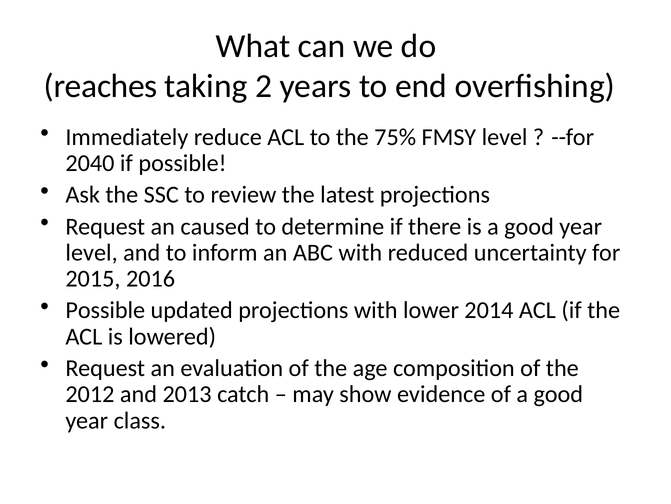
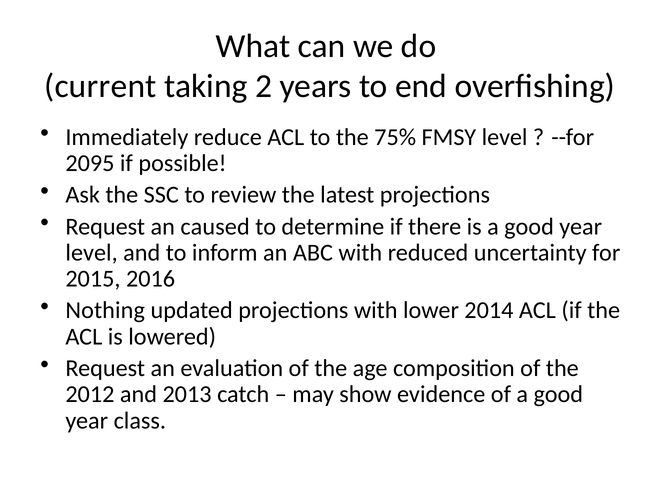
reaches: reaches -> current (100, 86)
2040: 2040 -> 2095 (90, 163)
Possible: Possible -> Nothing (105, 310)
